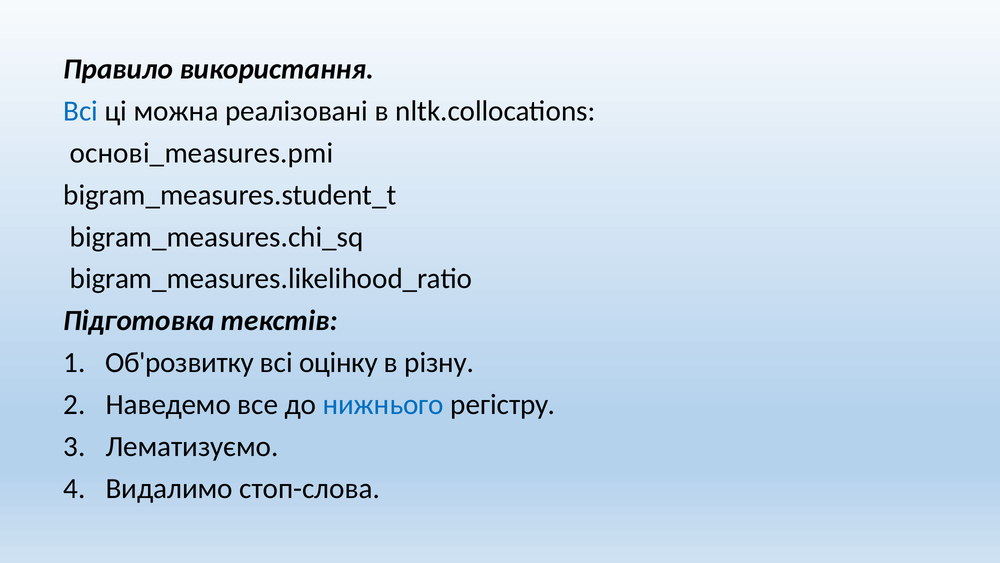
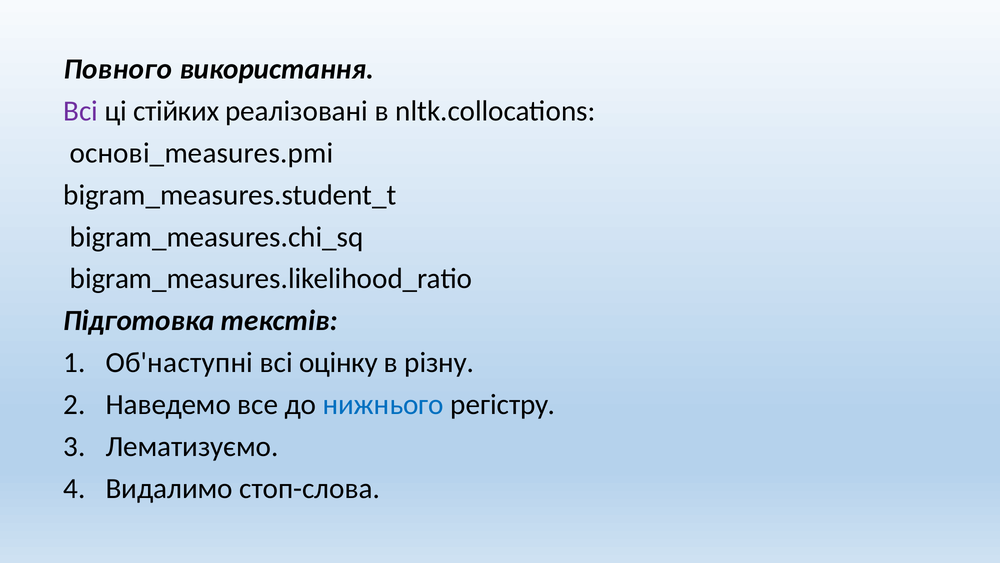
Правило: Правило -> Повного (118, 69)
Всі colour: blue -> purple (81, 111)
можна: можна -> стійких (176, 111)
Об'розвитку: Об'розвитку -> Об'наступні (179, 362)
